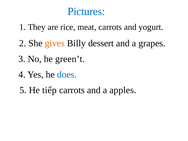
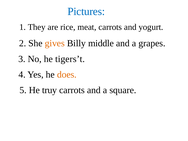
dessert: dessert -> middle (101, 43)
green’t: green’t -> tigers’t (70, 59)
does colour: blue -> orange (67, 75)
tiếp: tiếp -> truy (50, 90)
apples: apples -> square (123, 90)
